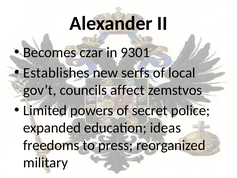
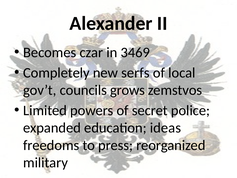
9301: 9301 -> 3469 (135, 52)
Establishes: Establishes -> Completely (56, 73)
affect: affect -> grows (128, 90)
